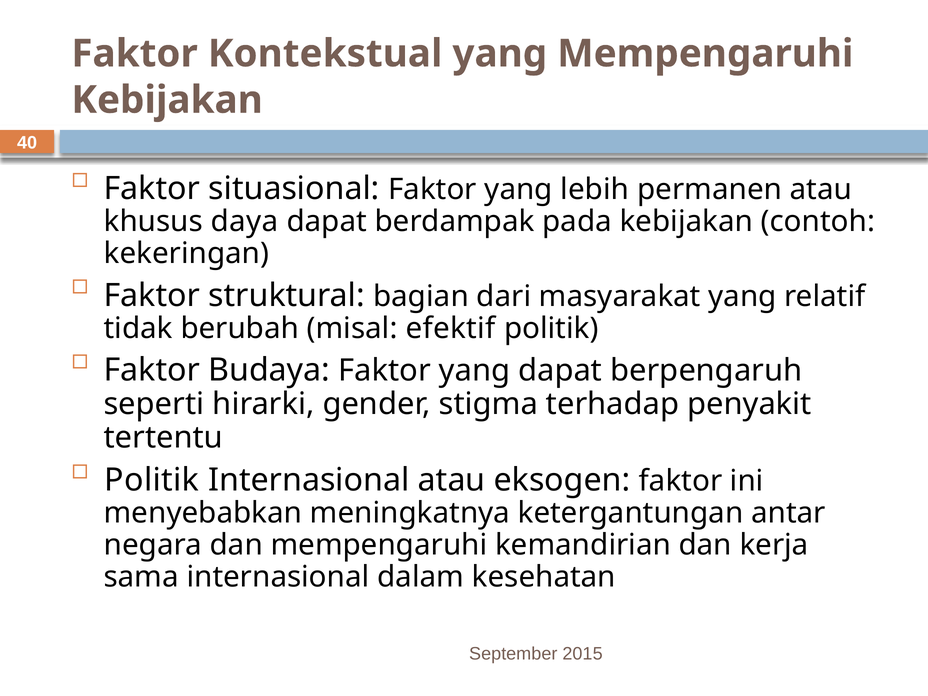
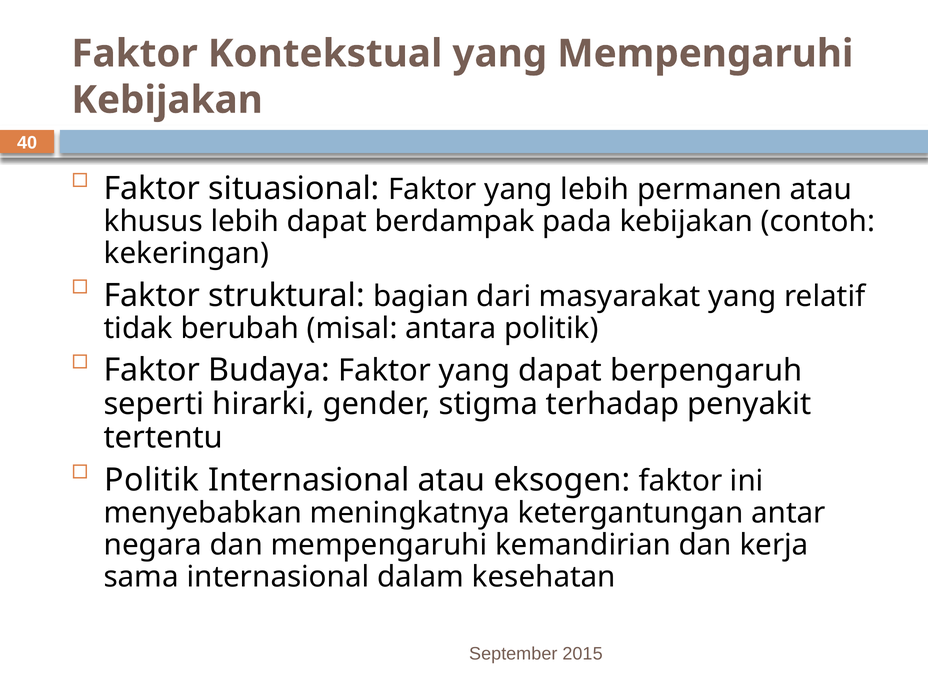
khusus daya: daya -> lebih (245, 222)
efektif: efektif -> antara (451, 329)
